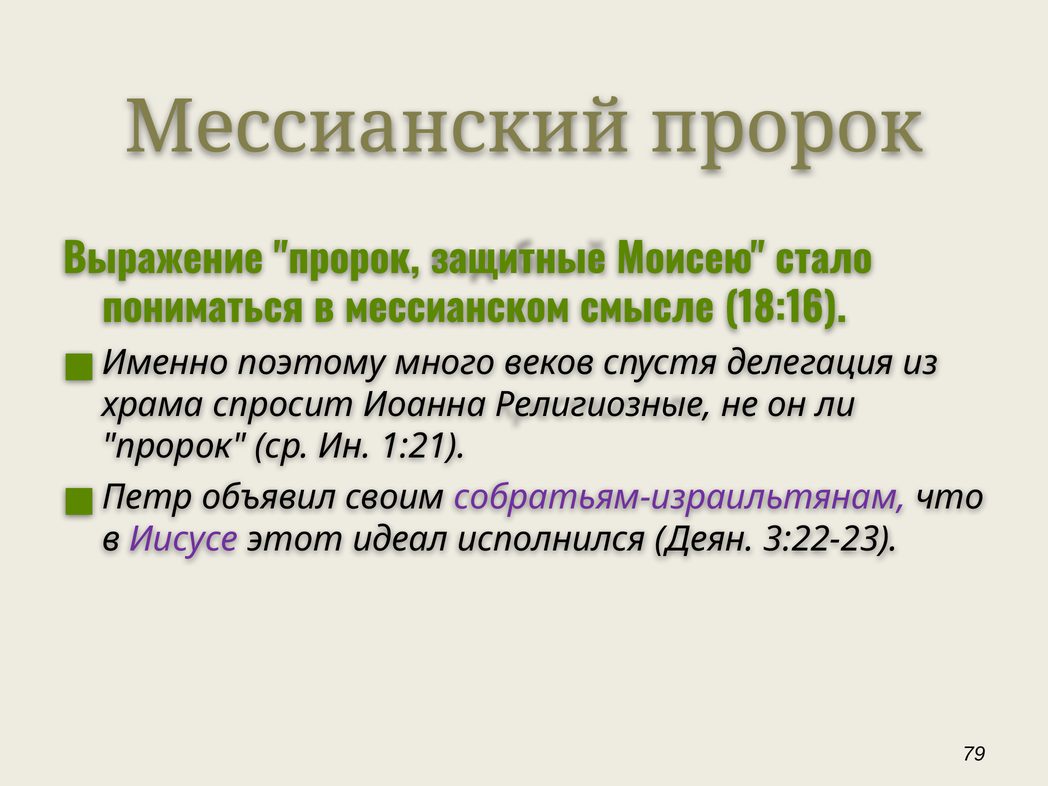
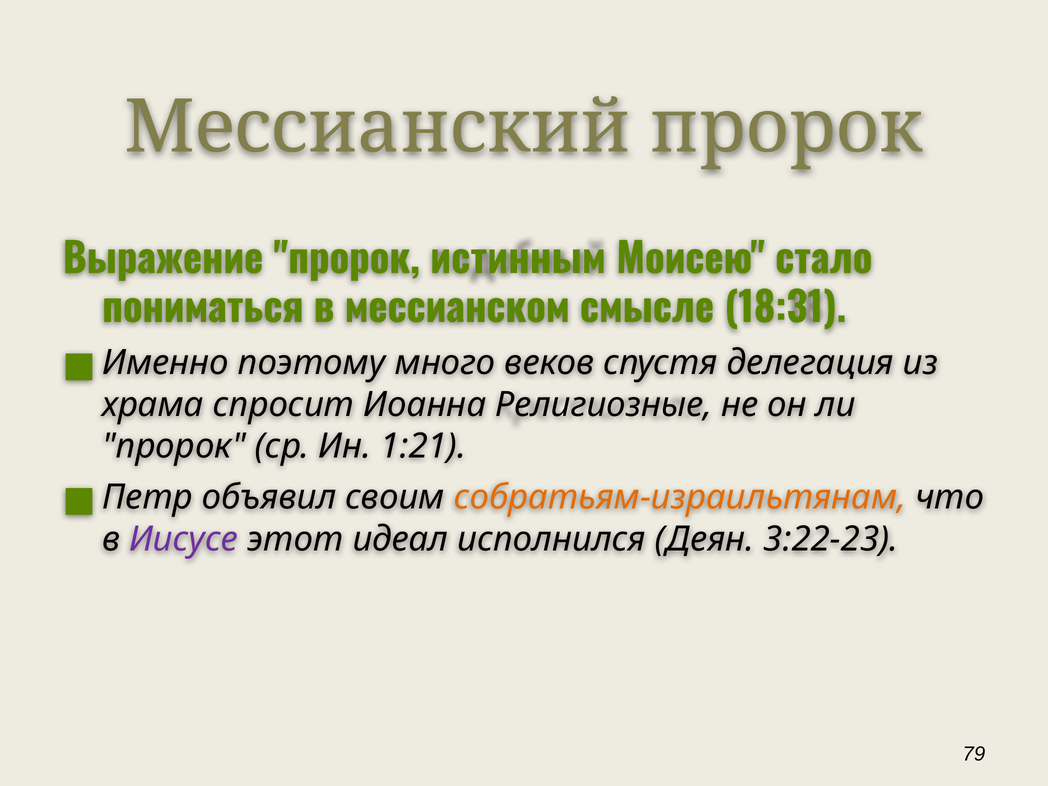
защитные: защитные -> истинным (518, 260)
18:16: 18:16 -> 18:31 (786, 308)
собратьям-израильтянам colour: purple -> orange (680, 497)
